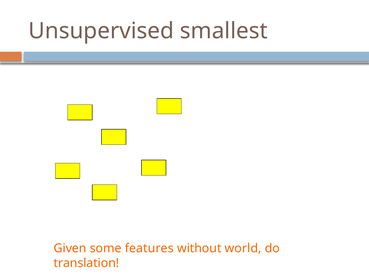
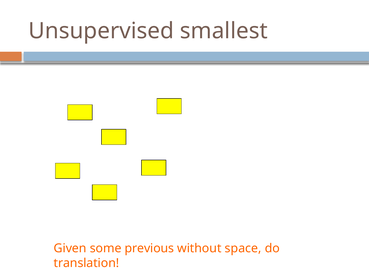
features: features -> previous (149, 248)
world: world -> space (243, 248)
